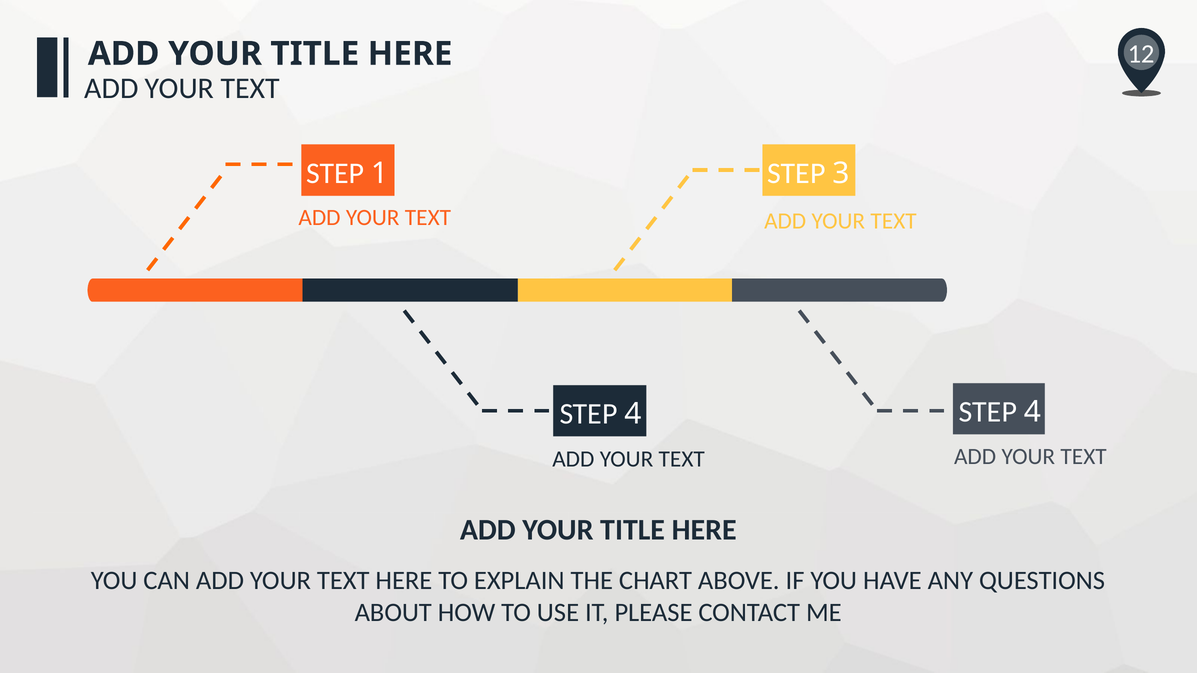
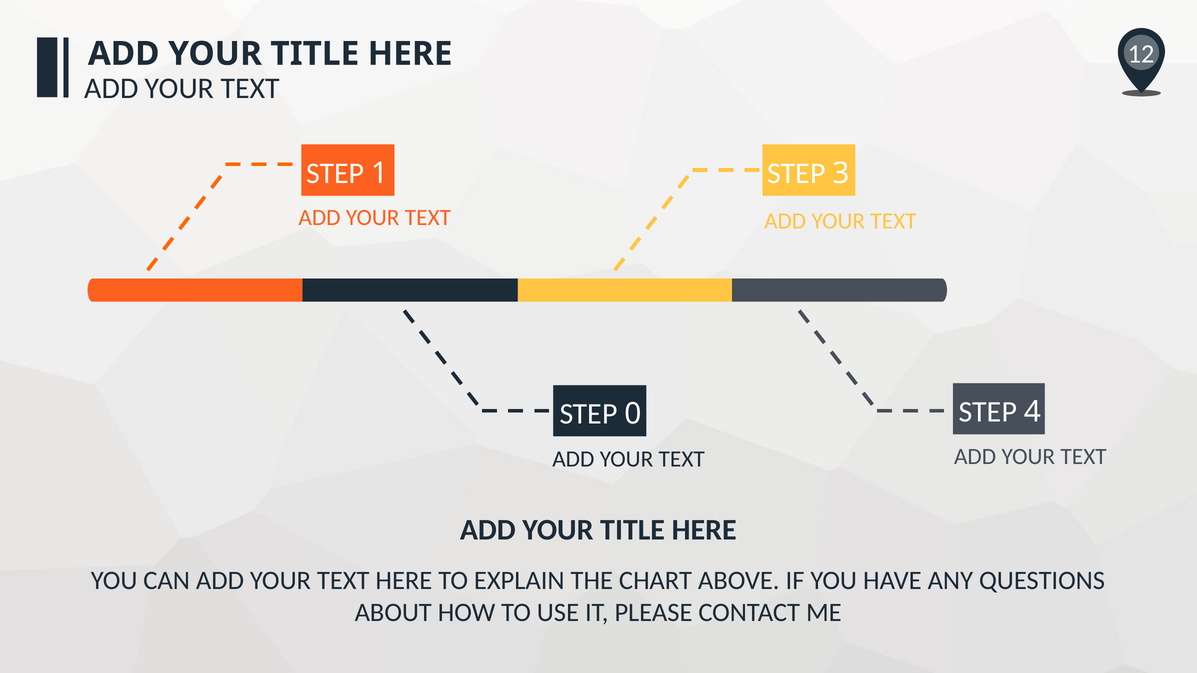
4: 4 -> 0 (633, 414)
